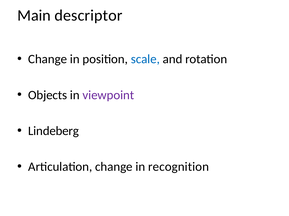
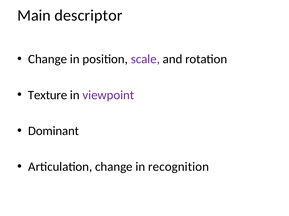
scale colour: blue -> purple (145, 59)
Objects: Objects -> Texture (48, 95)
Lindeberg: Lindeberg -> Dominant (54, 131)
